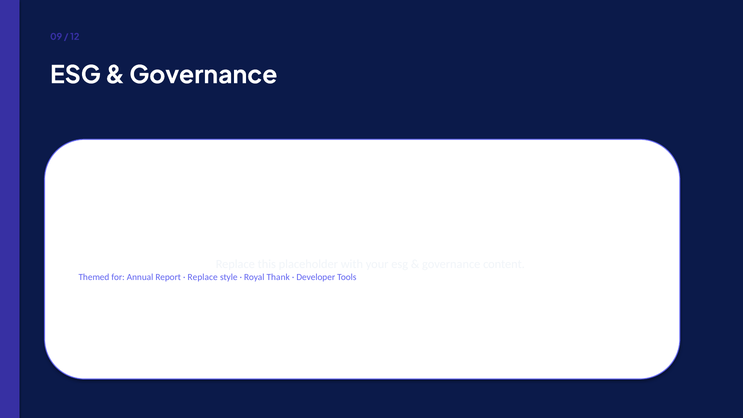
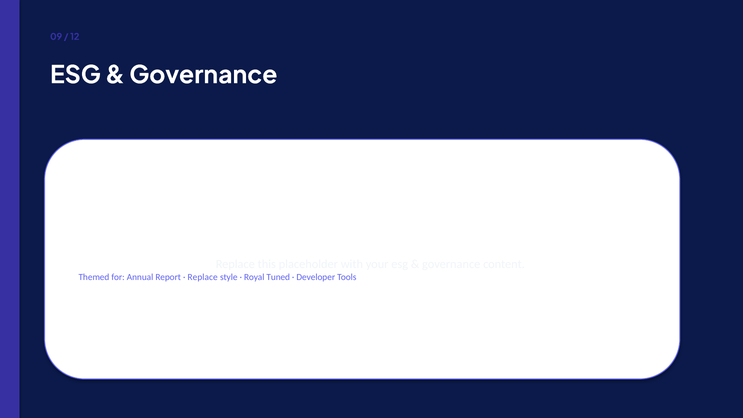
Thank: Thank -> Tuned (278, 277)
